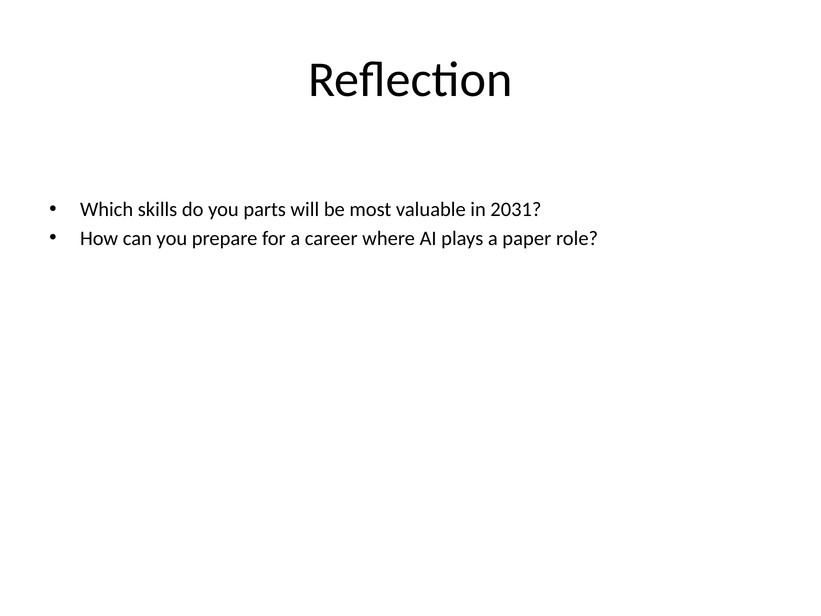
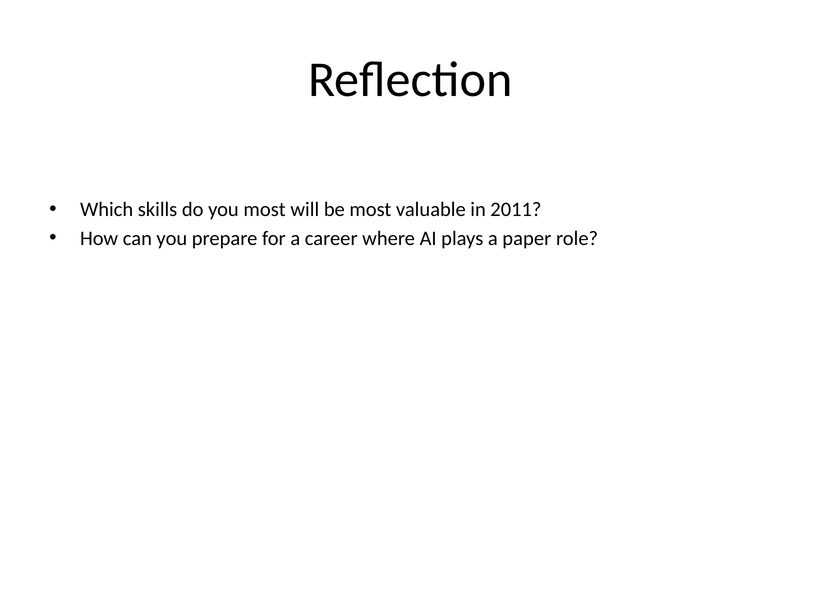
you parts: parts -> most (265, 209)
2031: 2031 -> 2011 (516, 209)
